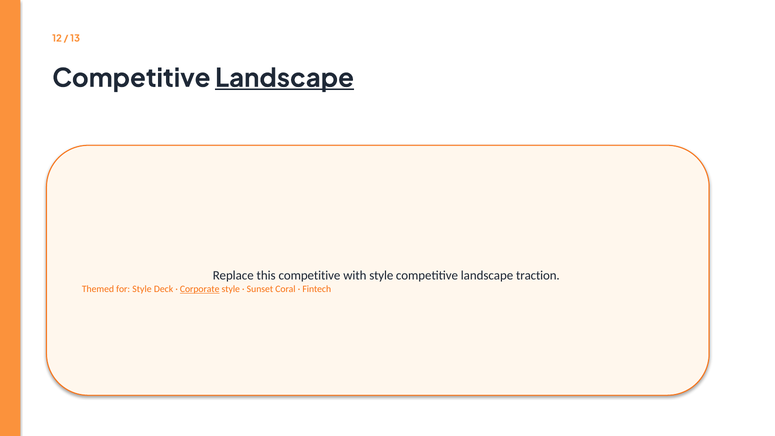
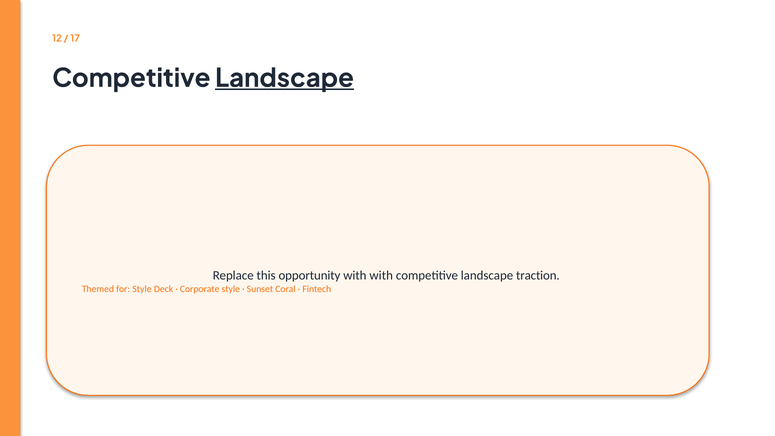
13: 13 -> 17 (75, 38)
this competitive: competitive -> opportunity (309, 276)
with style: style -> with (381, 276)
Corporate underline: present -> none (200, 289)
